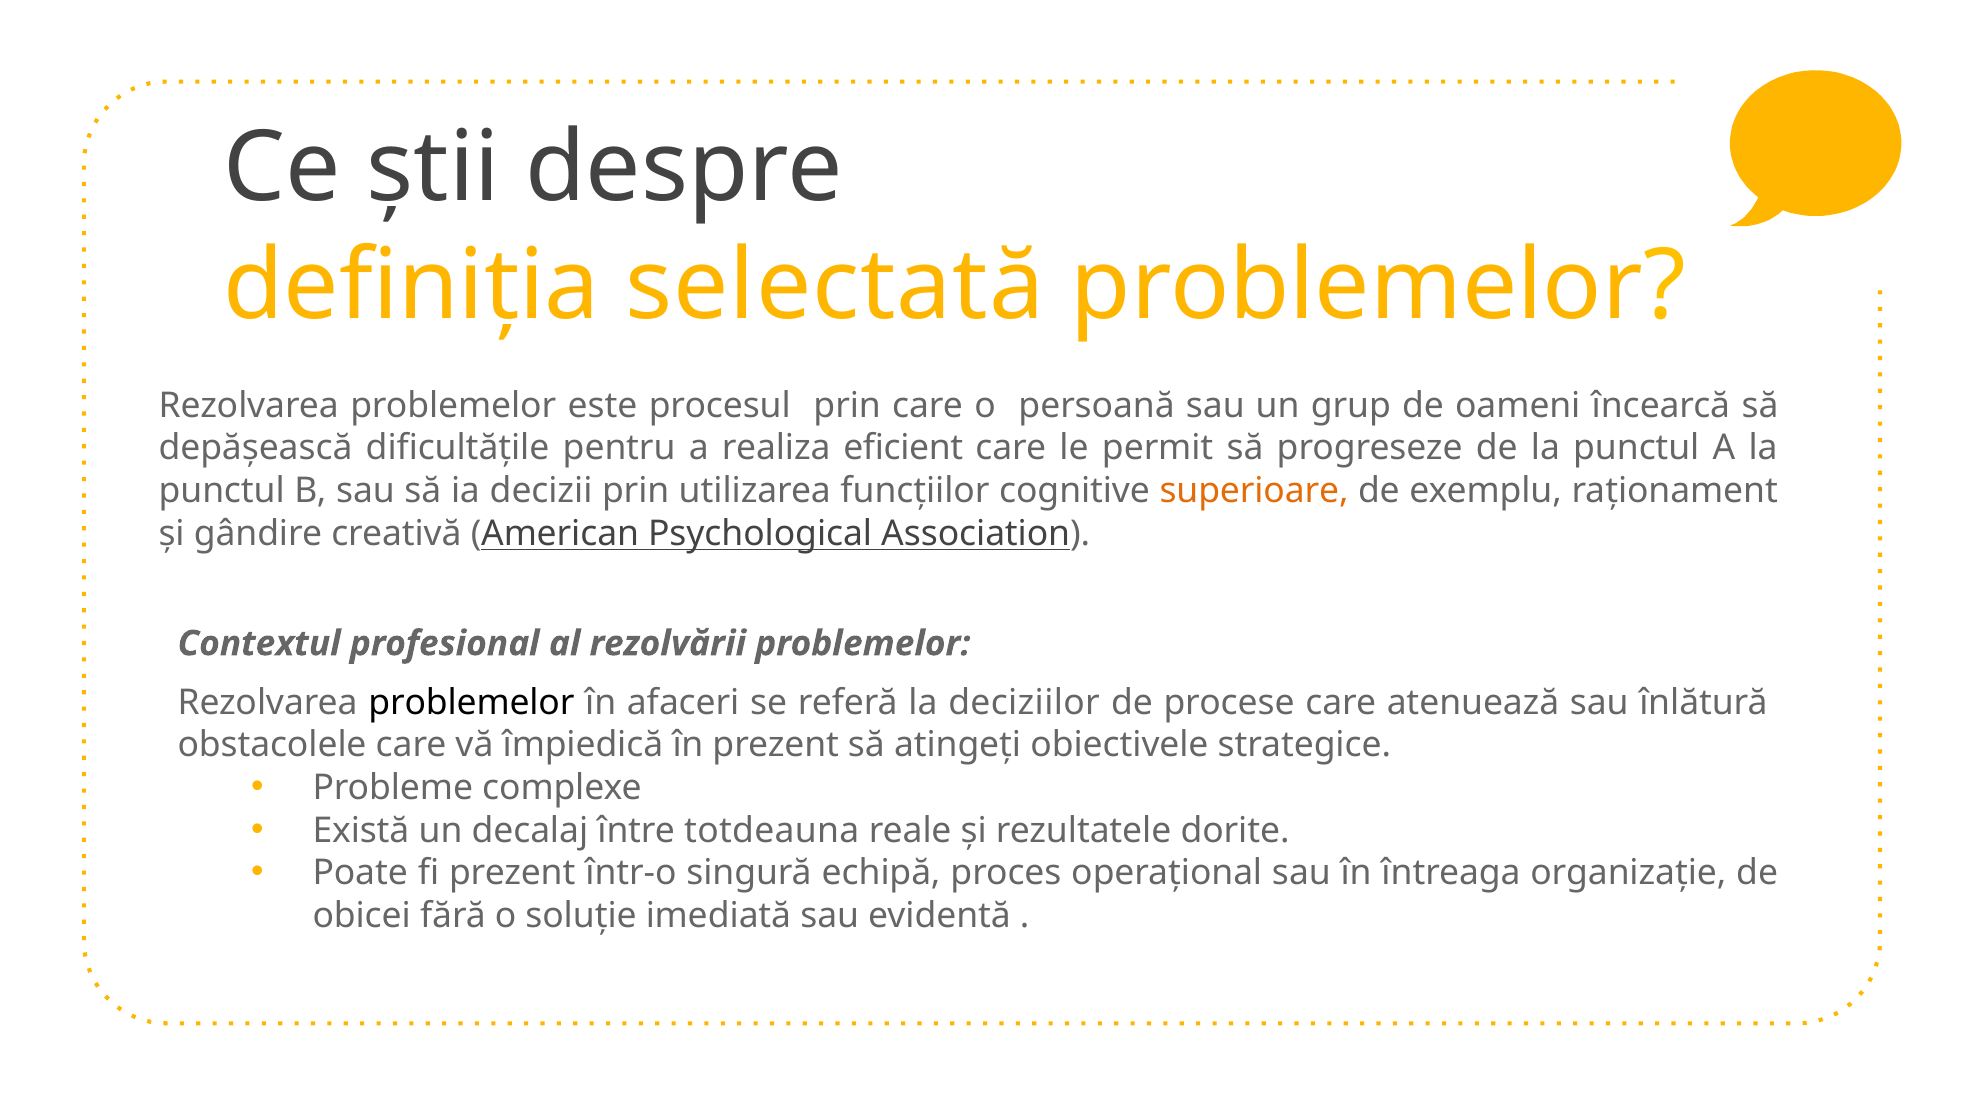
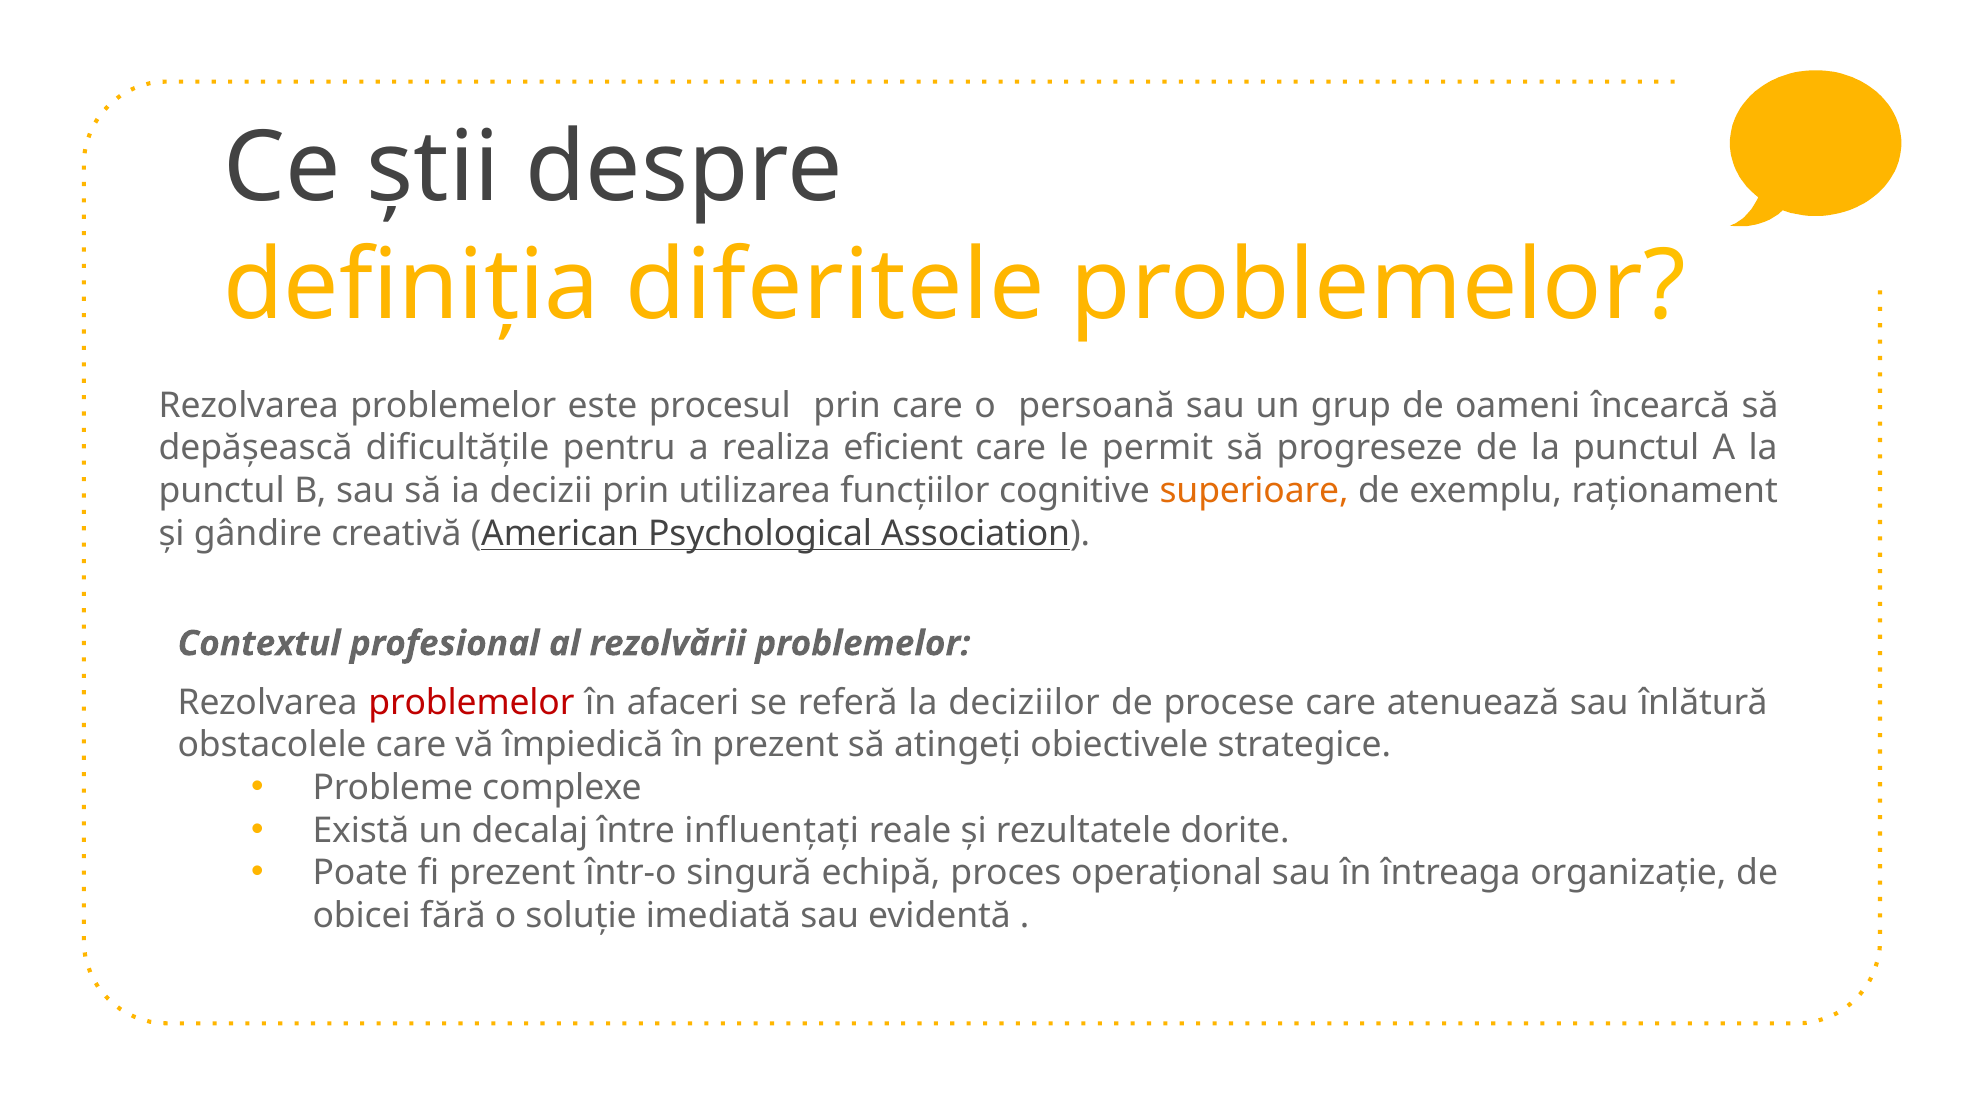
selectată: selectată -> diferitele (835, 286)
problemelor colour: black -> red (471, 702)
totdeauna: totdeauna -> influențați (772, 830)
